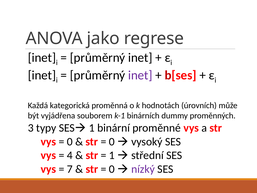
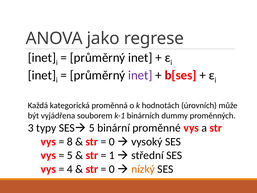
SES 1: 1 -> 5 (92, 128)
0: 0 -> 8 (70, 141)
4: 4 -> 5 (70, 155)
7: 7 -> 4 (70, 169)
nízký colour: purple -> orange (143, 169)
